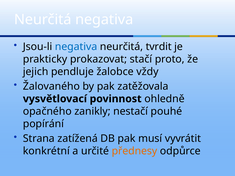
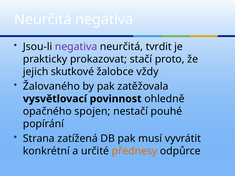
negativa colour: blue -> purple (76, 47)
pendluje: pendluje -> skutkové (72, 72)
zanikly: zanikly -> spojen (92, 111)
